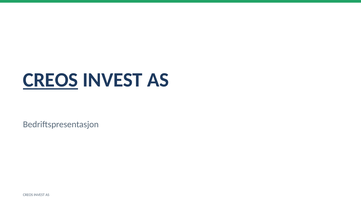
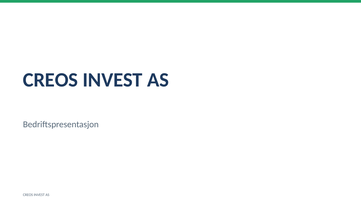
CREOS underline: present -> none (51, 80)
